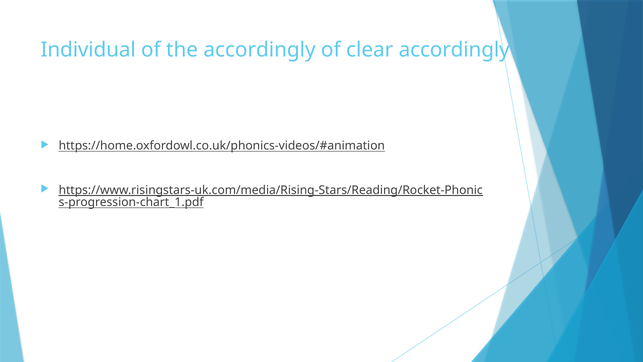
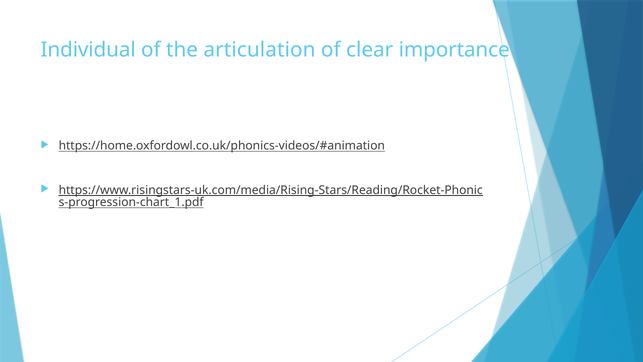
the accordingly: accordingly -> articulation (260, 50)
clear accordingly: accordingly -> importance (454, 50)
